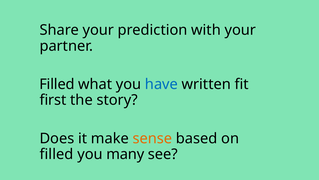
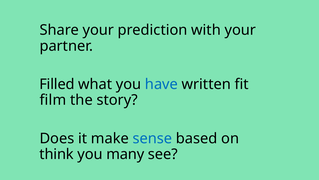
first: first -> film (53, 100)
sense colour: orange -> blue (152, 138)
filled: filled -> think (57, 154)
